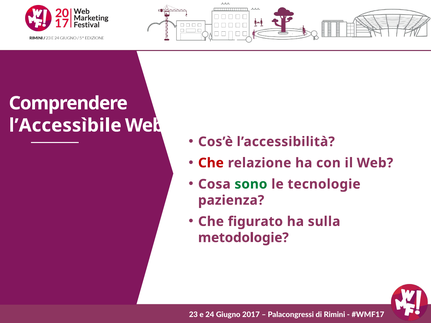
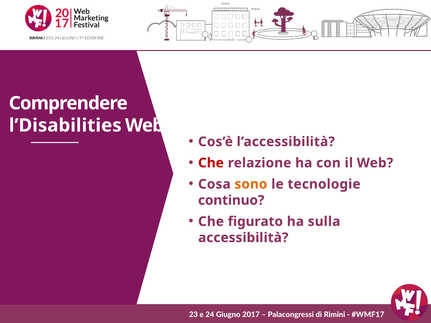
l’Accessìbile: l’Accessìbile -> l’Disabilities (65, 126)
sono colour: green -> orange (251, 184)
pazienza: pazienza -> continuo (231, 200)
metodologie: metodologie -> accessibilità (243, 238)
